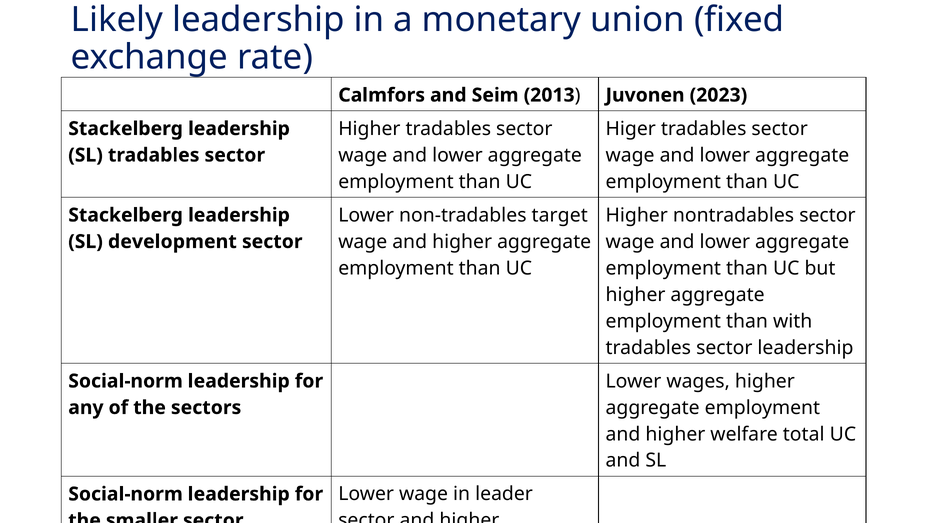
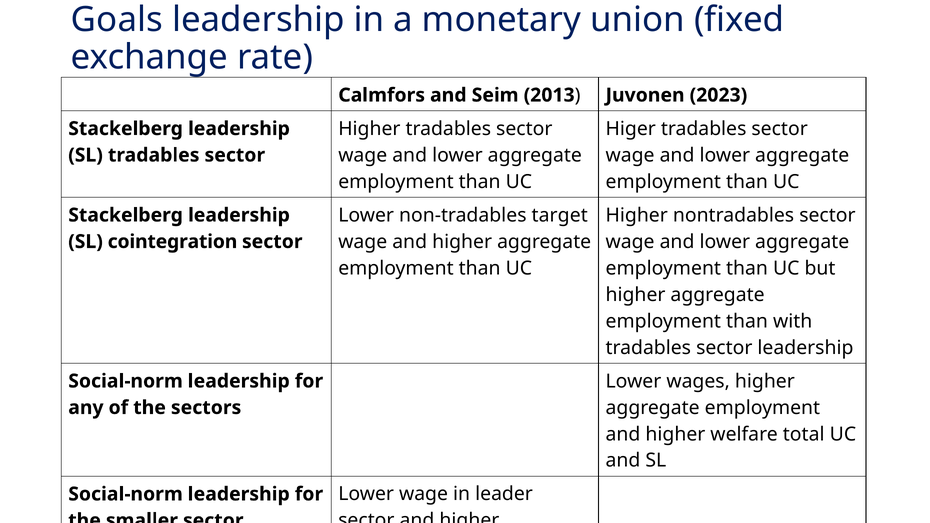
Likely: Likely -> Goals (117, 20)
development: development -> cointegration (173, 242)
